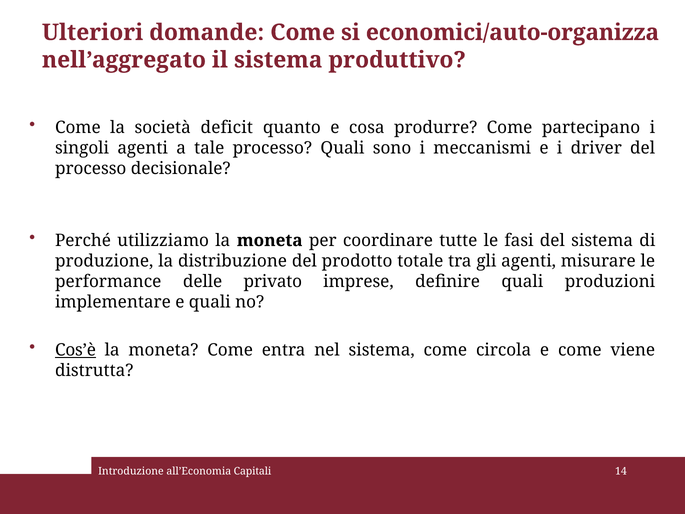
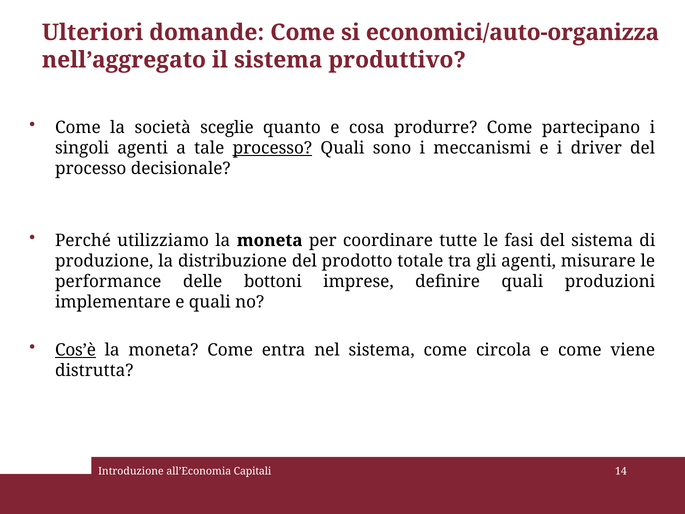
deficit: deficit -> sceglie (227, 127)
processo underline: none -> present (272, 148)
privato: privato -> bottoni (273, 281)
